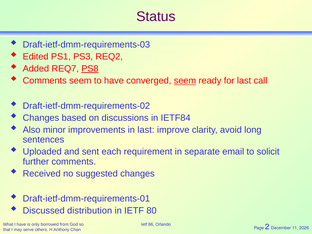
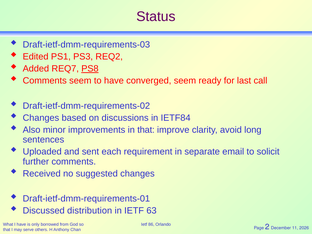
seem underline: present -> none (185, 81)
in last: last -> that (146, 130)
80: 80 -> 63 (152, 211)
